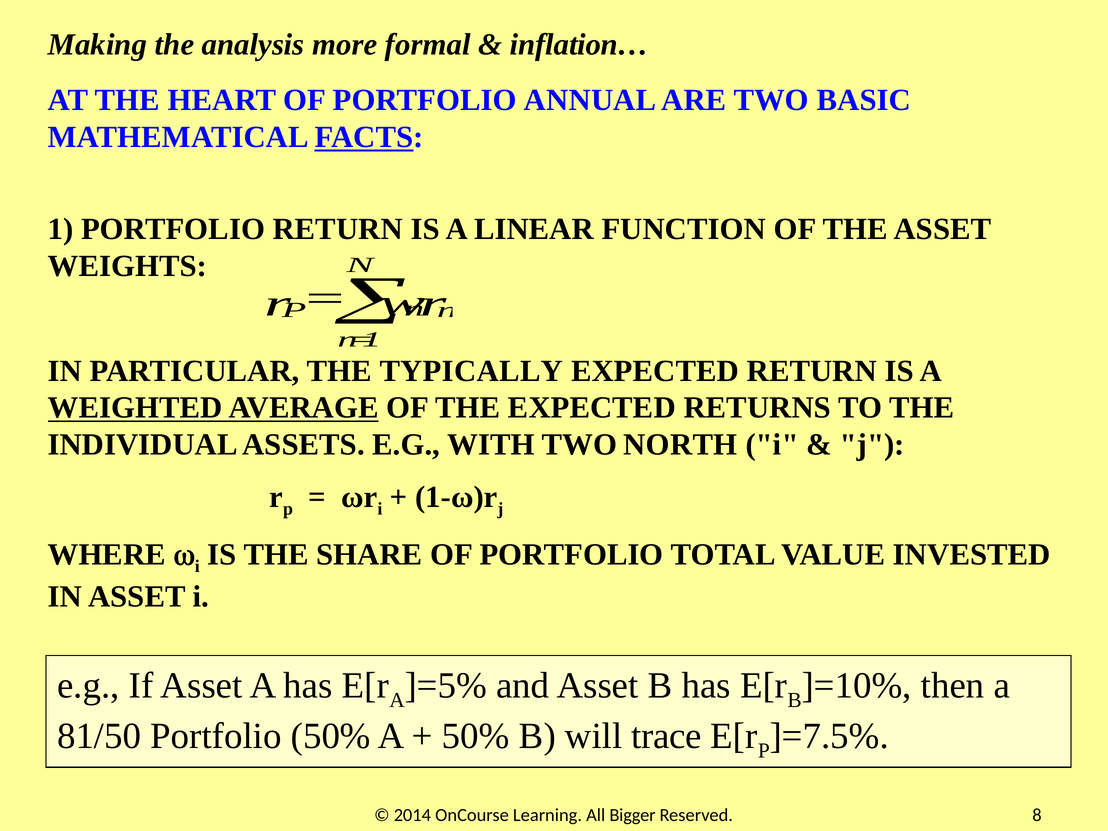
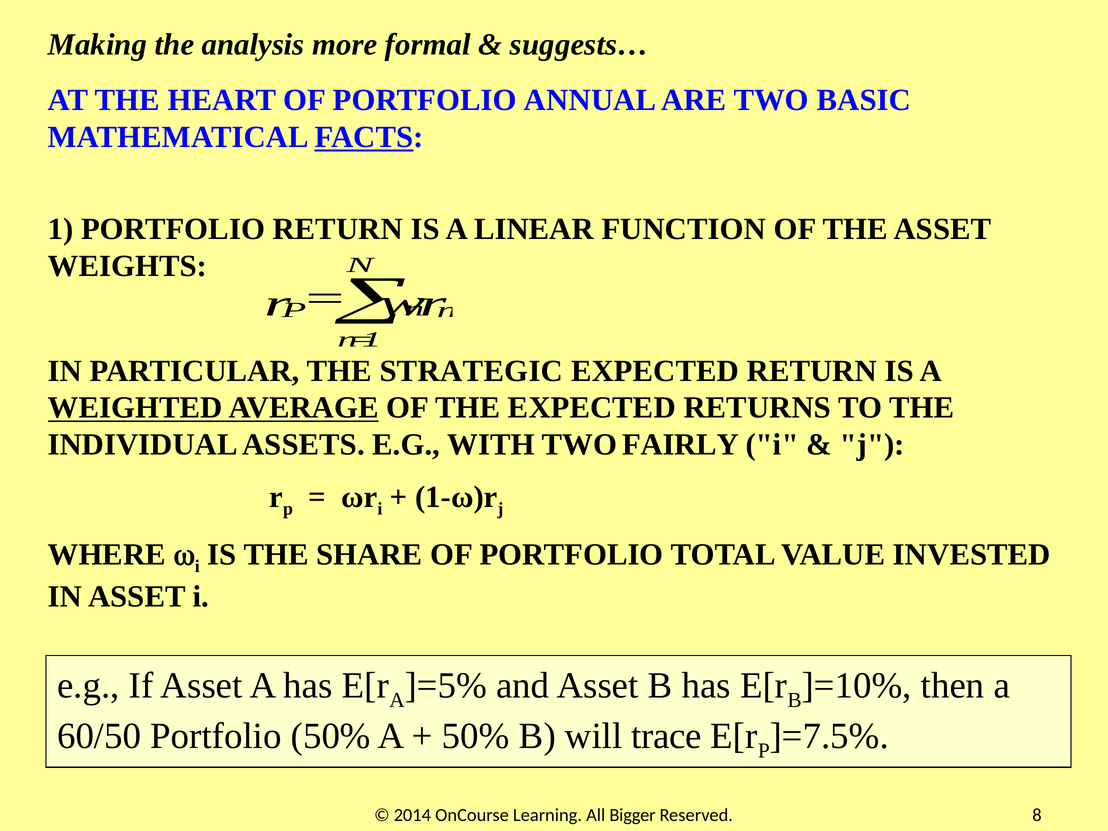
inflation…: inflation… -> suggests… (579, 45)
TYPICALLY: TYPICALLY -> STRATEGIC (471, 371)
NORTH: NORTH -> FAIRLY (681, 445)
81/50: 81/50 -> 60/50 (99, 736)
